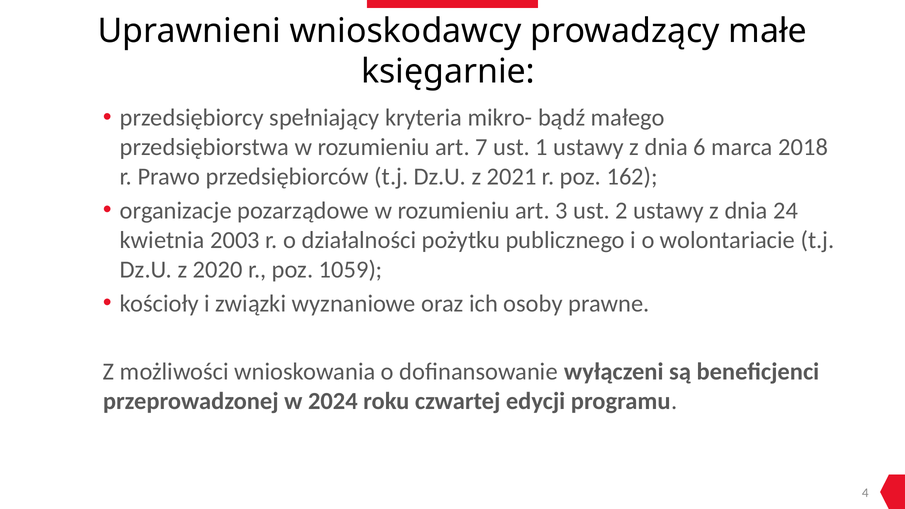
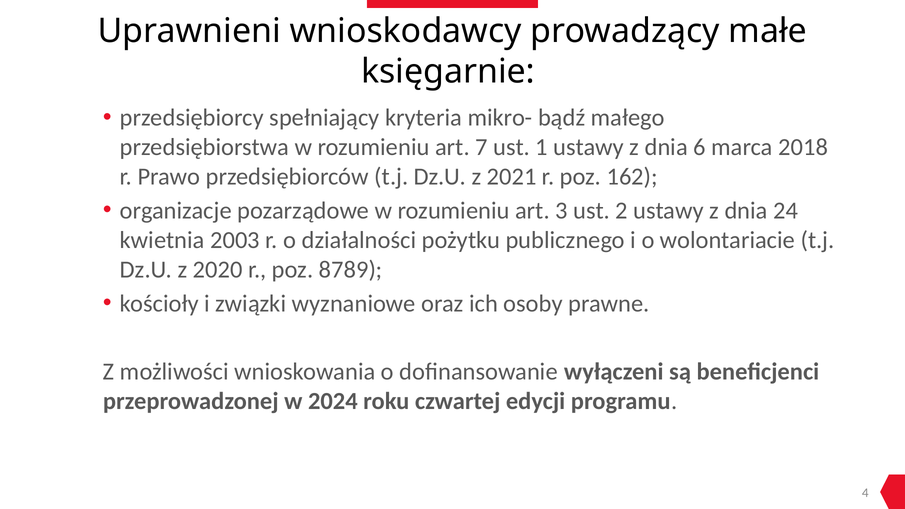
1059: 1059 -> 8789 (351, 269)
